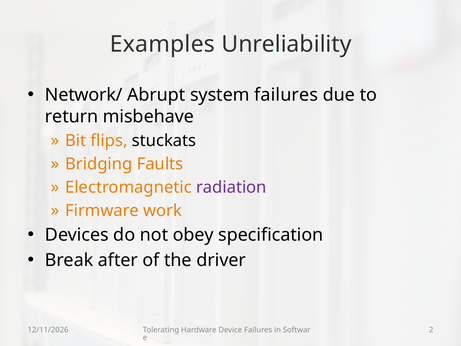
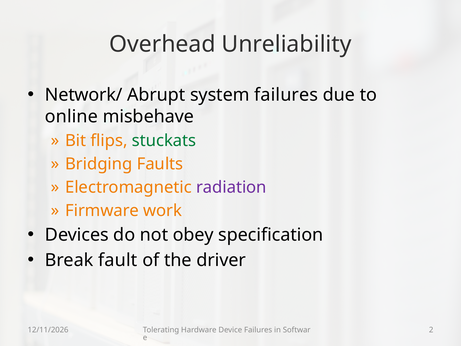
Examples: Examples -> Overhead (162, 44)
return: return -> online (71, 116)
stuckats colour: black -> green (164, 140)
after: after -> fault (118, 260)
